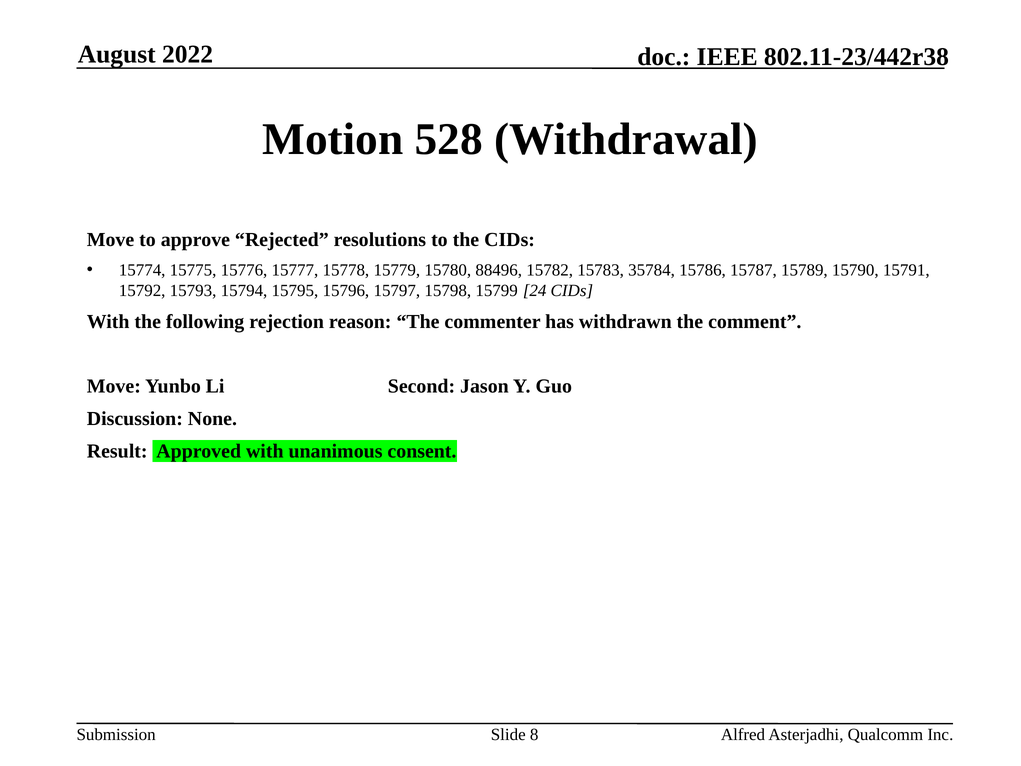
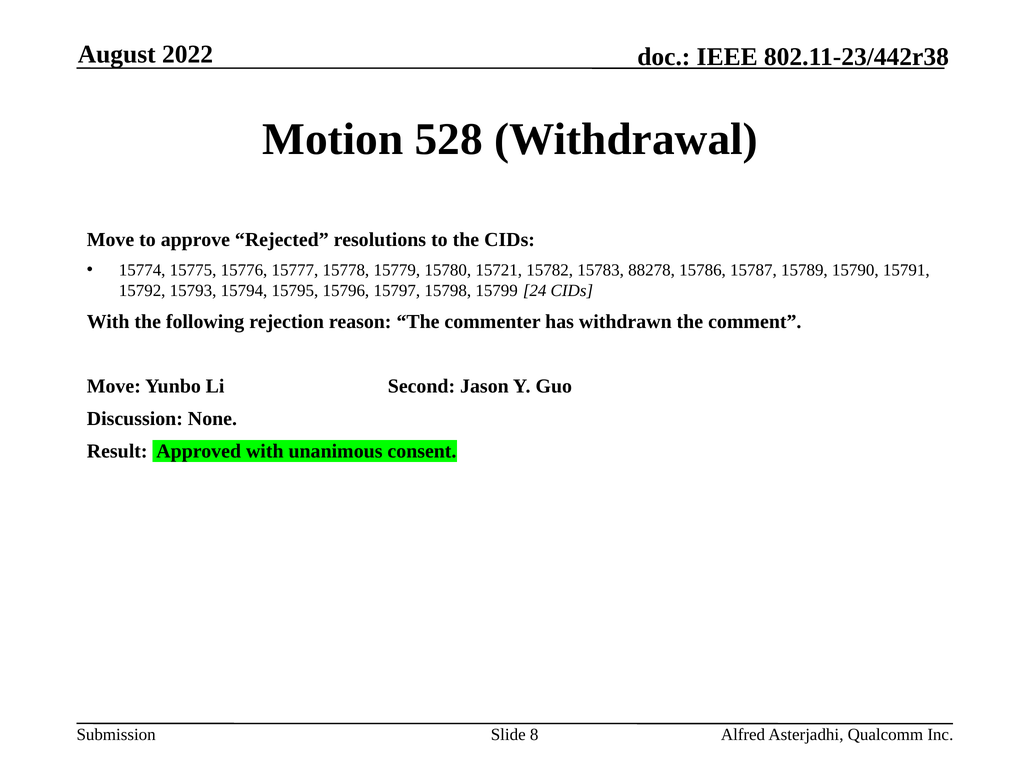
88496: 88496 -> 15721 (499, 270)
35784: 35784 -> 88278 (652, 270)
